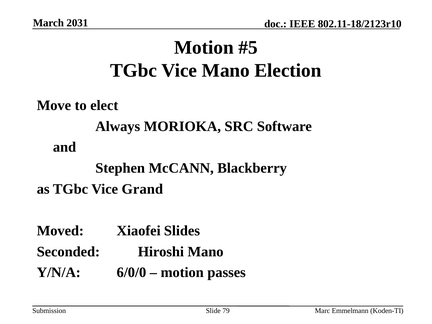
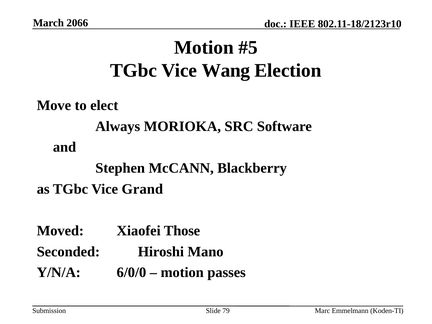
2031: 2031 -> 2066 (77, 23)
Vice Mano: Mano -> Wang (226, 70)
Slides: Slides -> Those (182, 231)
